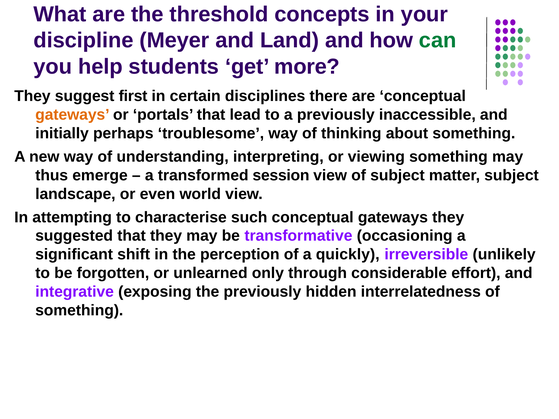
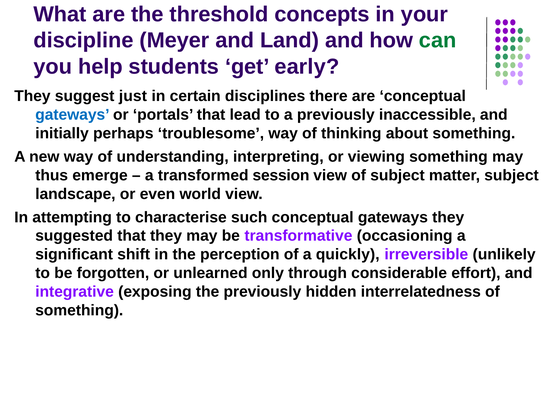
more: more -> early (307, 67)
first: first -> just (133, 96)
gateways colour: orange -> blue (72, 115)
